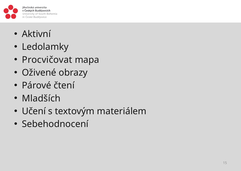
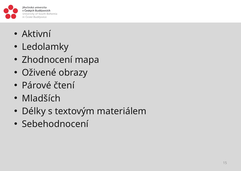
Procvičovat: Procvičovat -> Zhodnocení (47, 60)
Učení: Učení -> Délky (34, 111)
